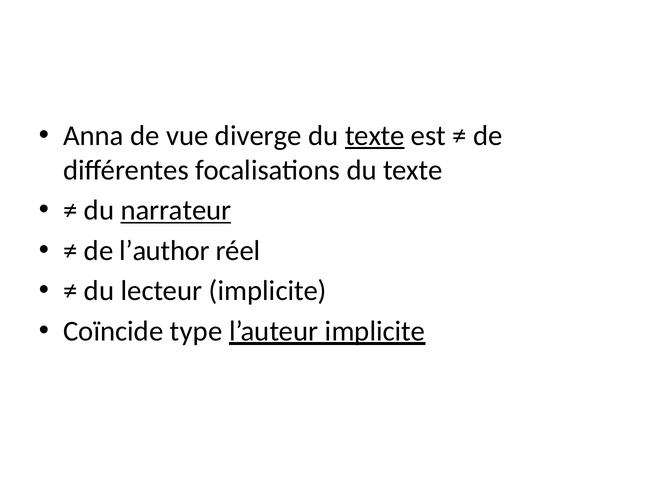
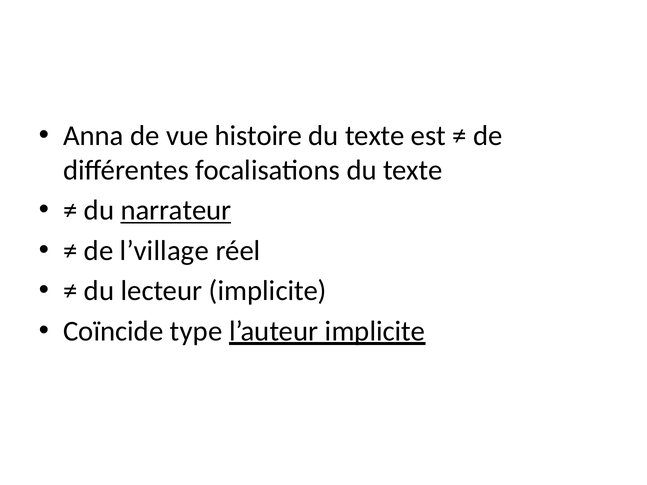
diverge: diverge -> histoire (258, 136)
texte underline: present -> none (375, 136)
l’author: l’author -> l’village (164, 251)
